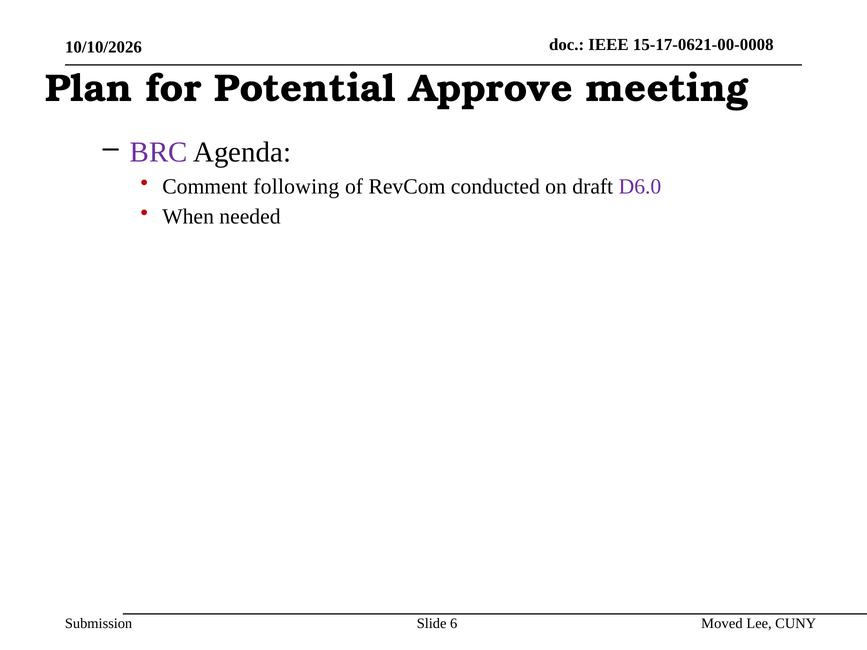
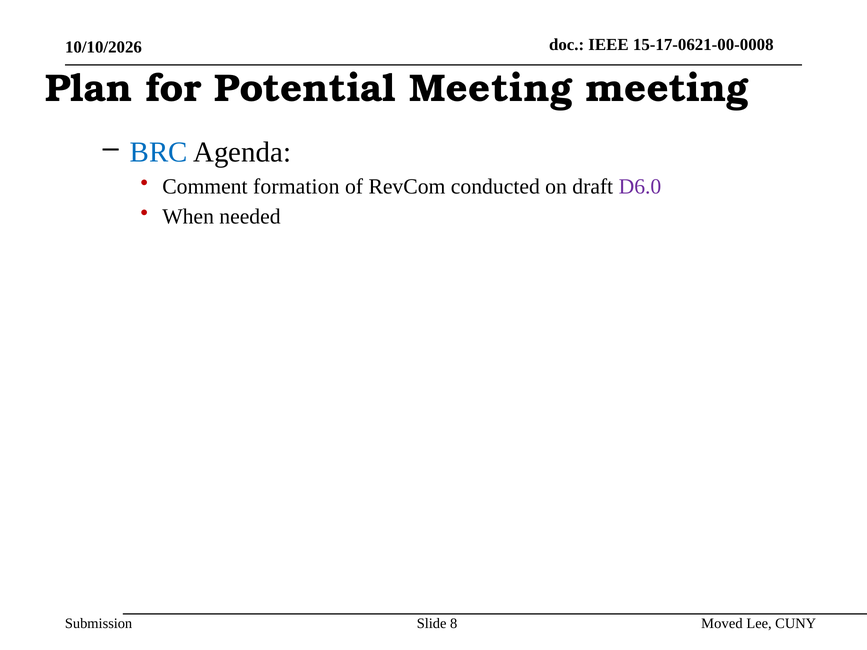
Potential Approve: Approve -> Meeting (491, 89)
BRC colour: purple -> blue (159, 152)
following: following -> formation (296, 187)
6: 6 -> 8 (454, 624)
